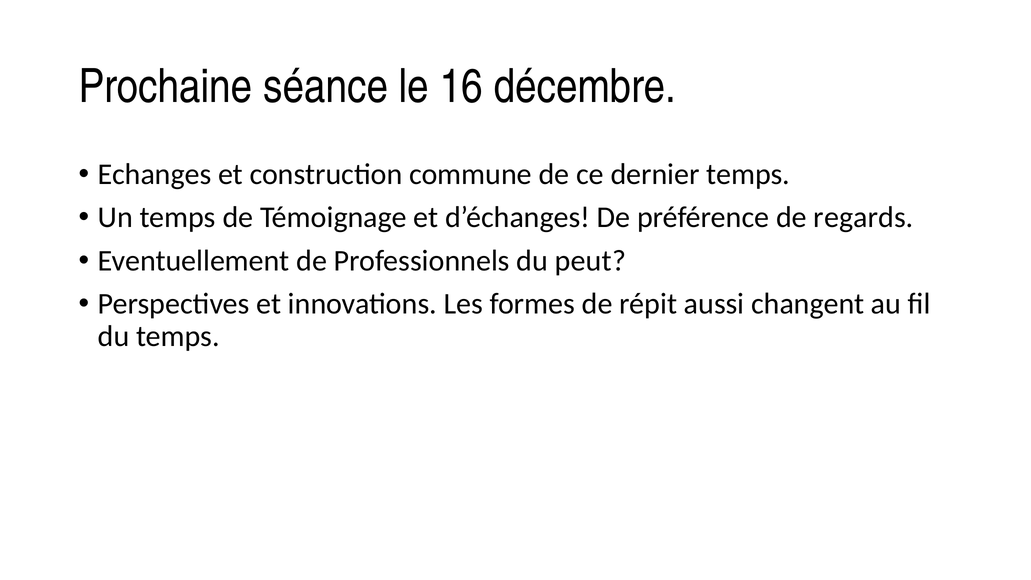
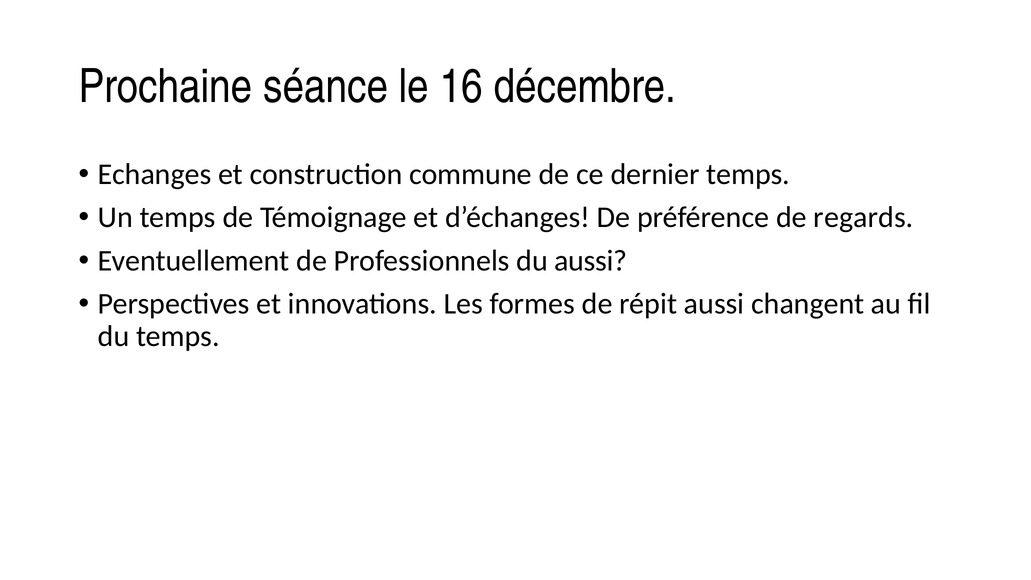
du peut: peut -> aussi (591, 261)
